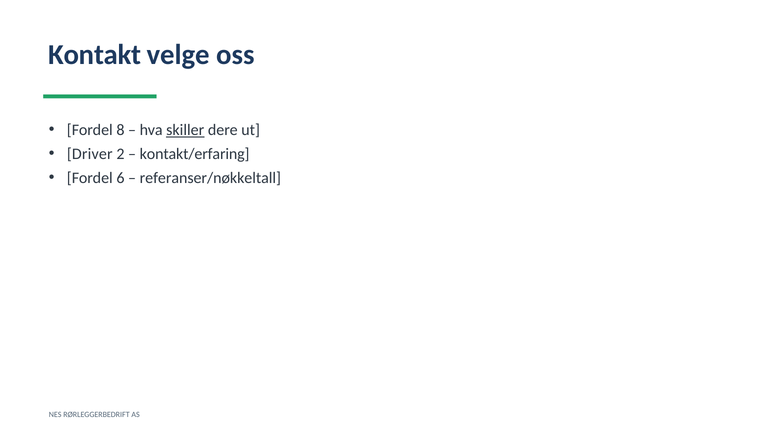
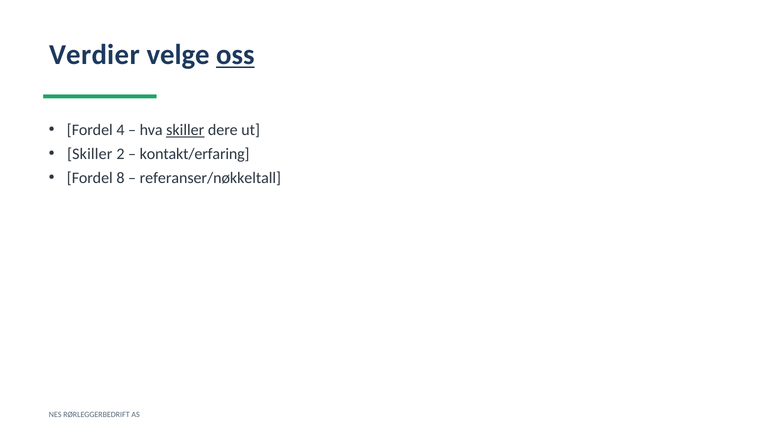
Kontakt: Kontakt -> Verdier (94, 55)
oss underline: none -> present (235, 55)
8: 8 -> 4 (120, 130)
Driver: Driver -> Skiller (90, 154)
6: 6 -> 8 (120, 178)
